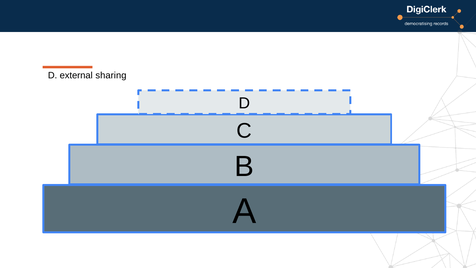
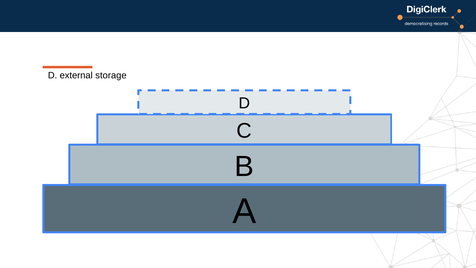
sharing: sharing -> storage (111, 76)
